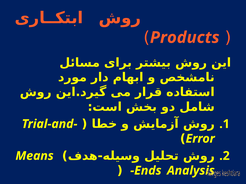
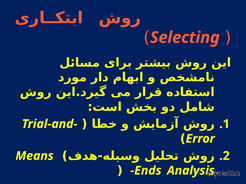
Products: Products -> Selecting (185, 38)
